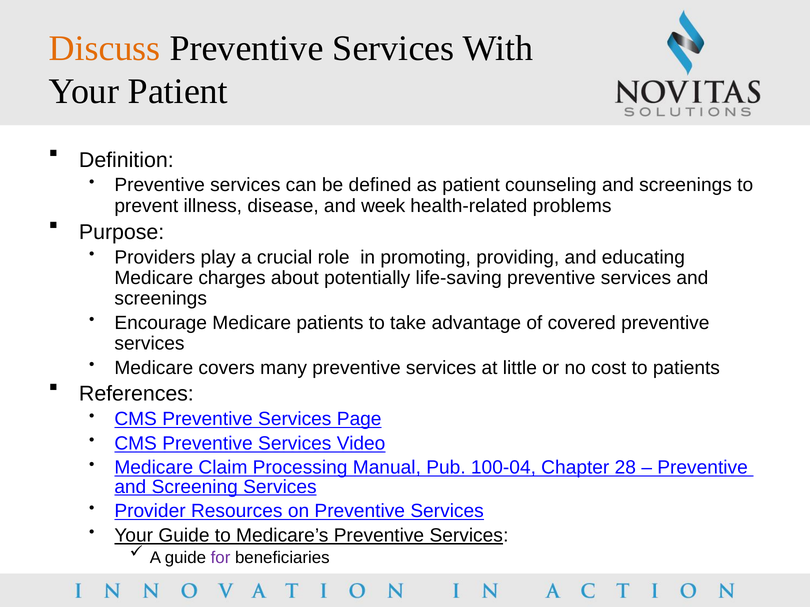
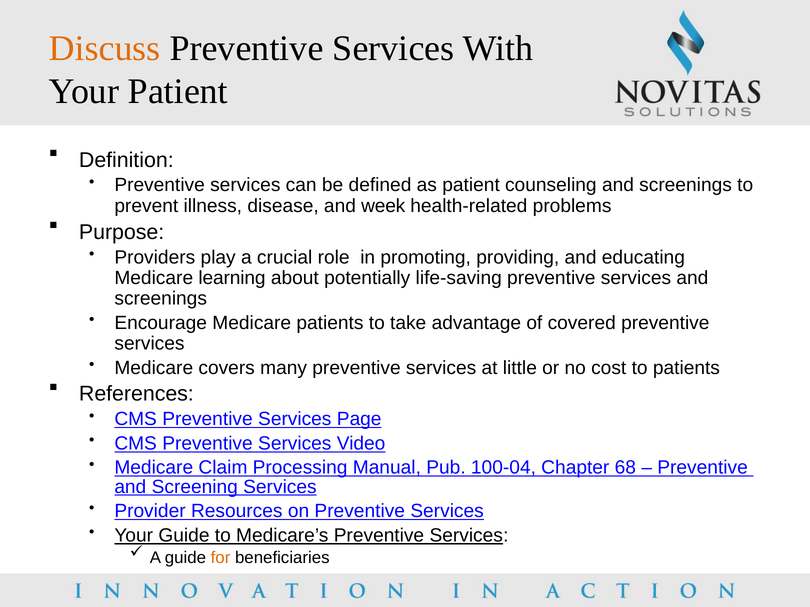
charges: charges -> learning (232, 278)
28: 28 -> 68 (625, 468)
for colour: purple -> orange (221, 558)
